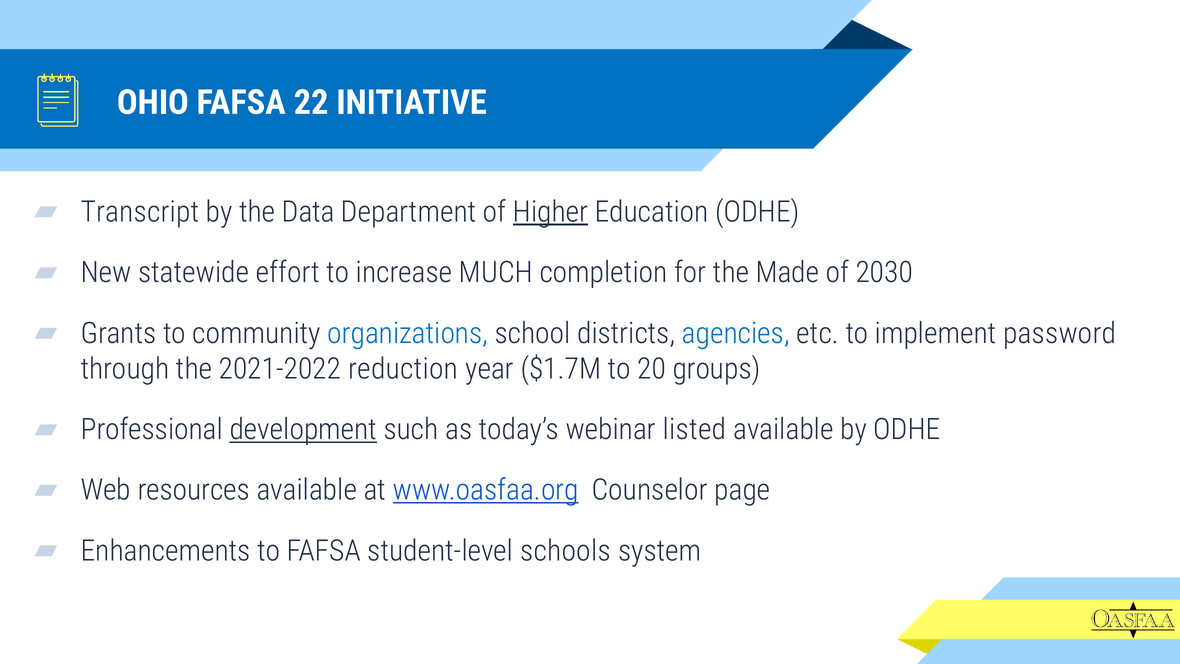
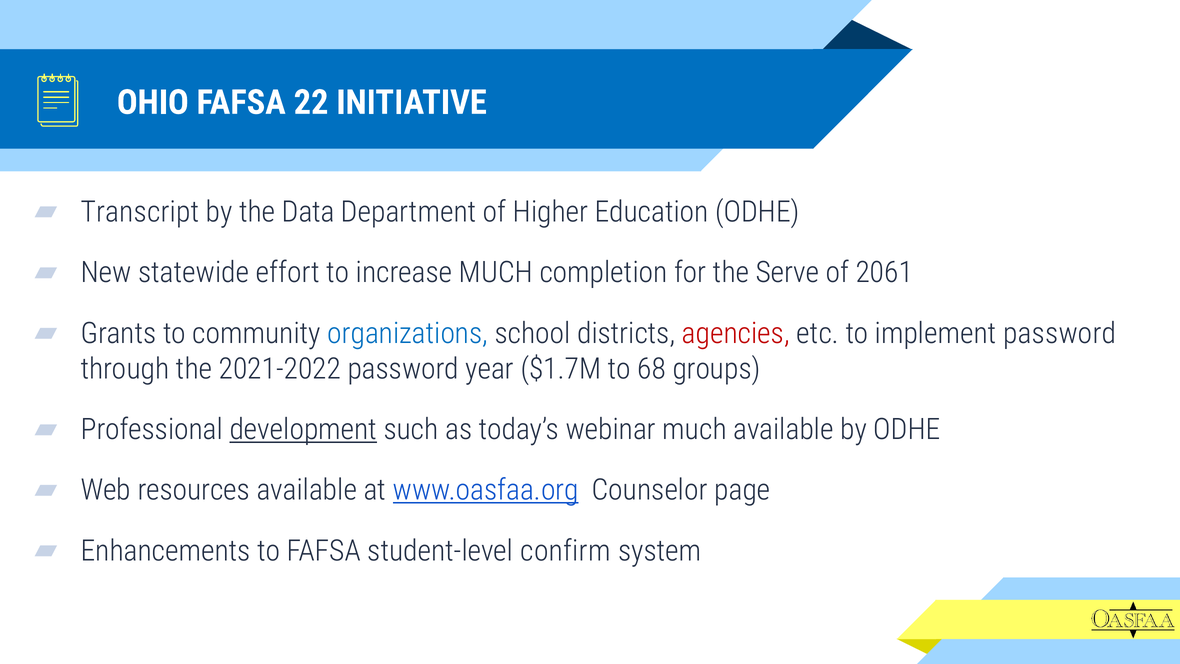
Higher underline: present -> none (551, 212)
Made: Made -> Serve (787, 273)
2030: 2030 -> 2061 (884, 273)
agencies colour: blue -> red (736, 333)
2021-2022 reduction: reduction -> password (403, 369)
20: 20 -> 68 (652, 369)
webinar listed: listed -> much (695, 429)
schools: schools -> confirm (566, 551)
